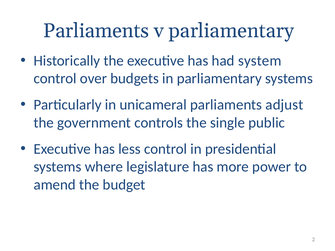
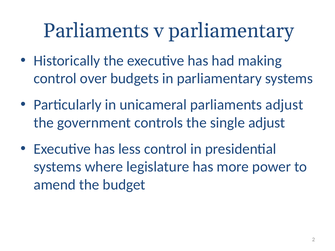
system: system -> making (260, 61)
single public: public -> adjust (267, 123)
